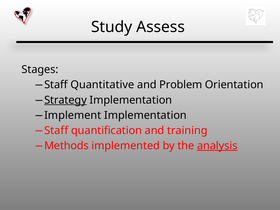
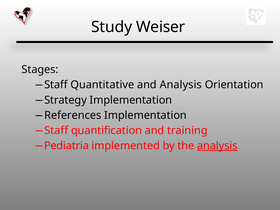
Assess: Assess -> Weiser (161, 27)
and Problem: Problem -> Analysis (181, 85)
Strategy underline: present -> none (66, 100)
Implement: Implement -> References (73, 115)
Methods: Methods -> Pediatria (66, 146)
